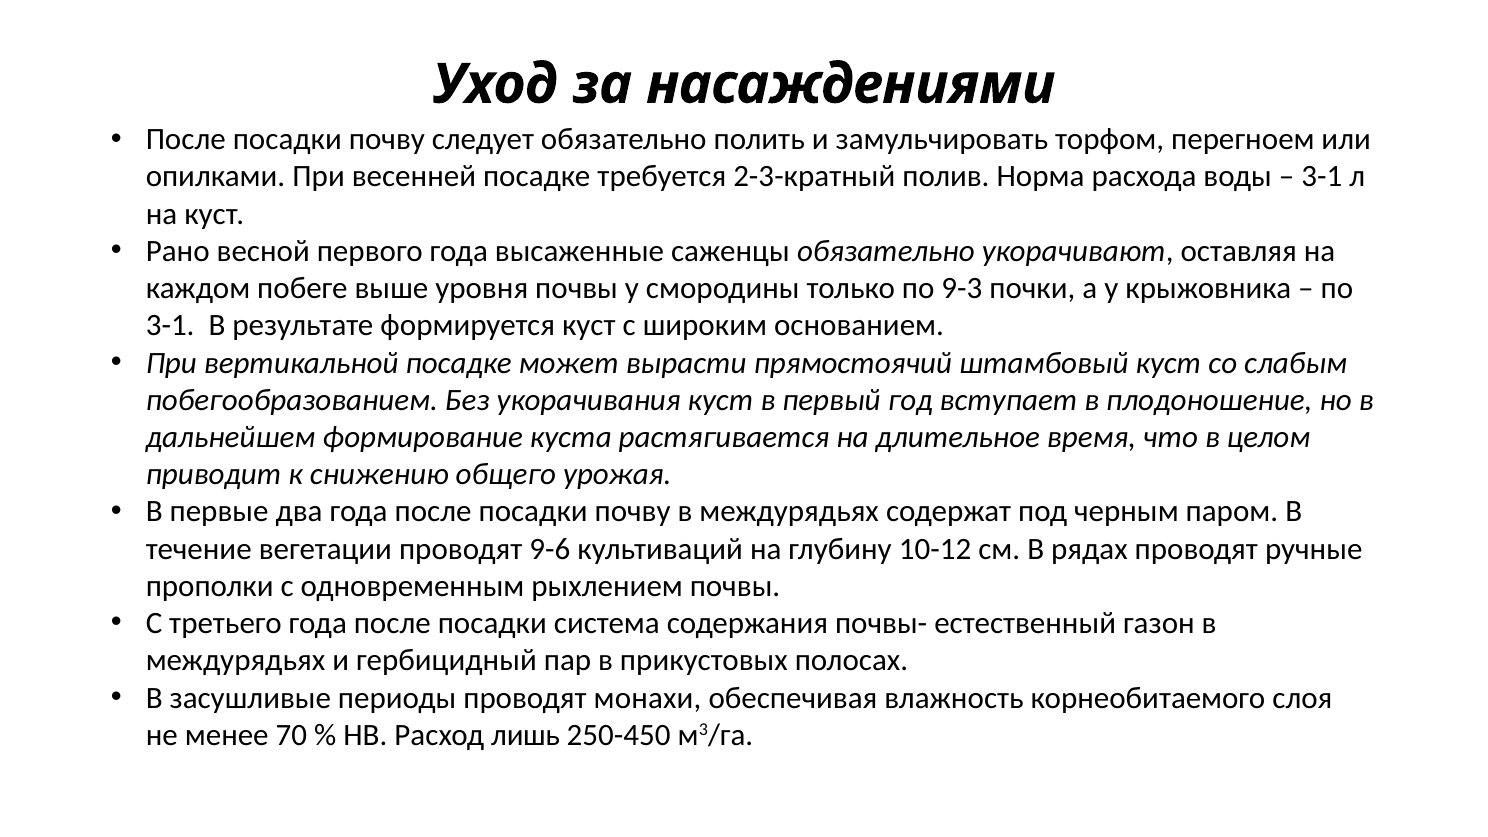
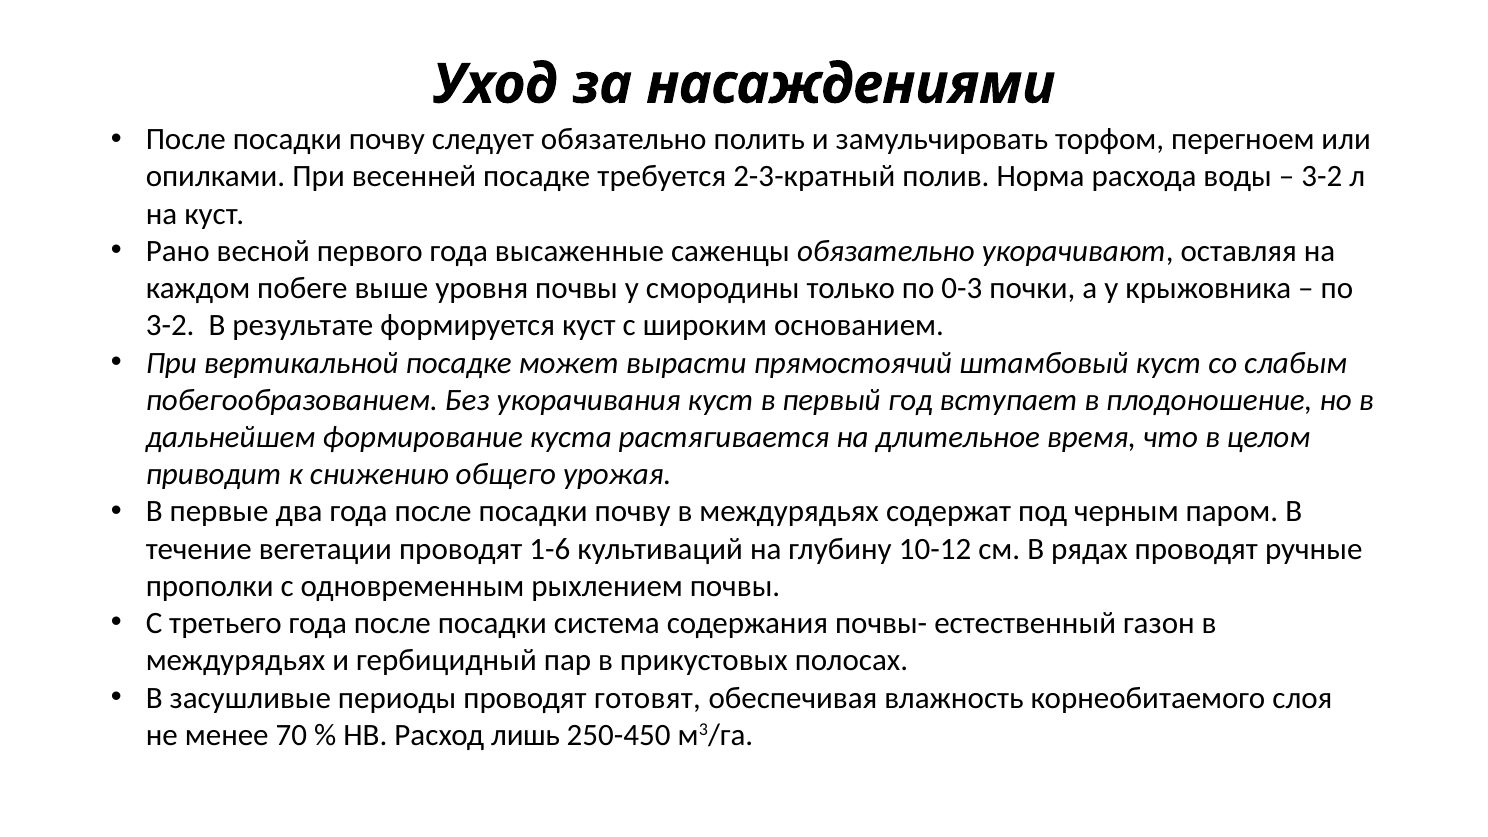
3-1: 3-1 -> 3-2 (1322, 177)
9-3: 9-3 -> 0-3 (962, 288)
3-1: 3-1 -> 3-2 (170, 326)
9-6: 9-6 -> 1-6 (550, 549)
монахи: монахи -> готовят (647, 698)
